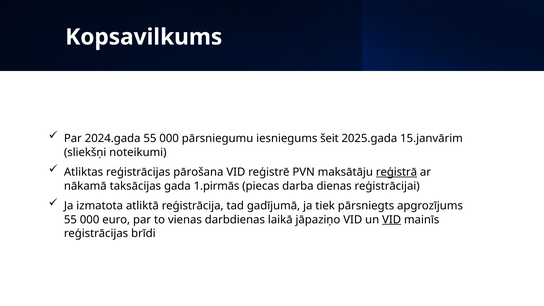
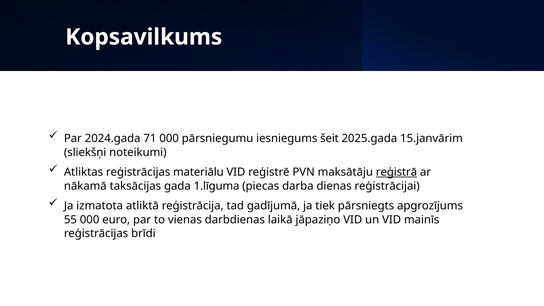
2024.gada 55: 55 -> 71 (150, 138)
pārošana: pārošana -> materiālu (198, 172)
1.pirmās: 1.pirmās -> 1.līguma (217, 186)
VID underline: present -> none (392, 220)
